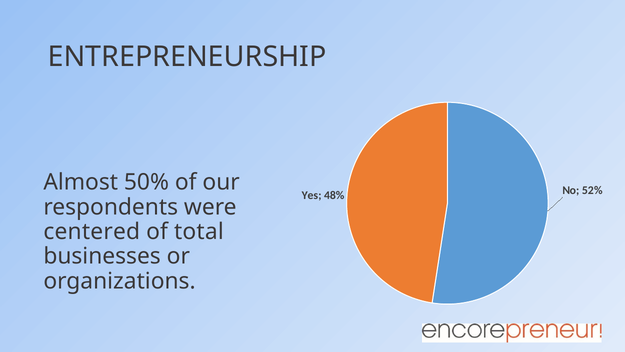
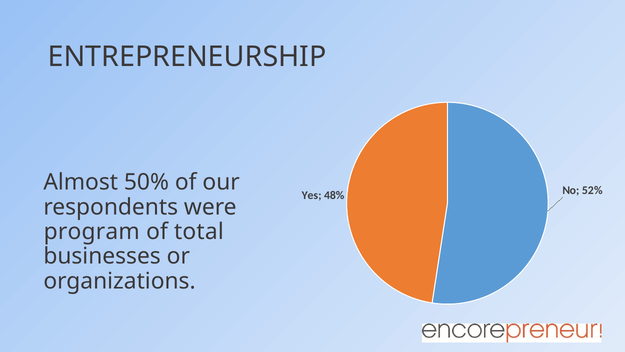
centered: centered -> program (92, 231)
